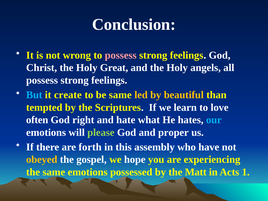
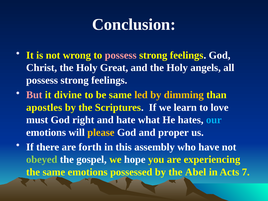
But colour: light blue -> pink (34, 95)
create: create -> divine (68, 95)
beautiful: beautiful -> dimming (184, 95)
tempted: tempted -> apostles (44, 107)
often: often -> must (37, 120)
please colour: light green -> yellow (101, 132)
obeyed colour: yellow -> light green (42, 160)
Matt: Matt -> Abel (196, 172)
1: 1 -> 7 (246, 172)
